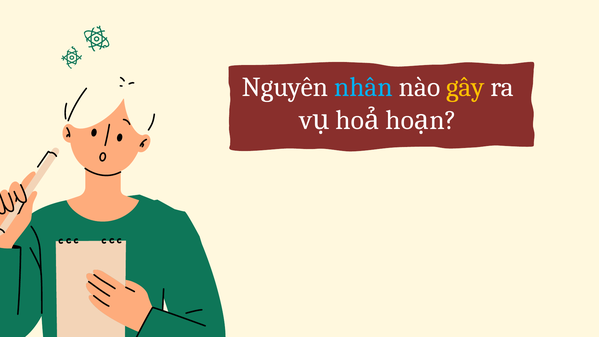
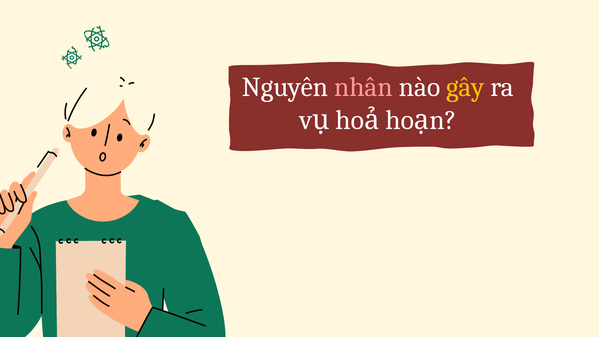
nhân colour: light blue -> pink (364, 87)
